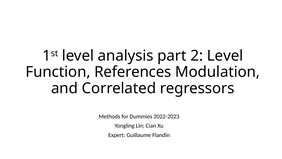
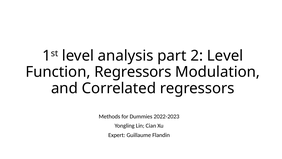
Function References: References -> Regressors (133, 72)
